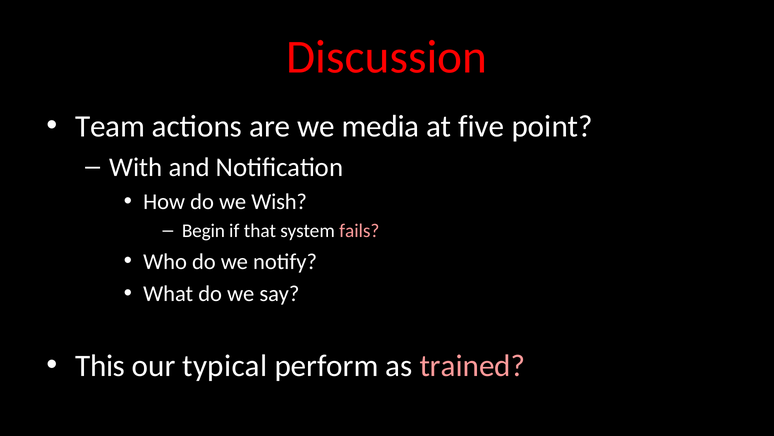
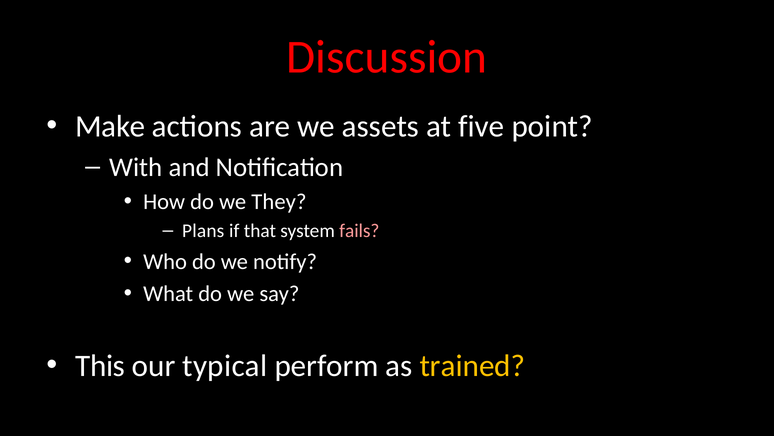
Team: Team -> Make (110, 126)
media: media -> assets (380, 126)
Wish: Wish -> They (279, 201)
Begin: Begin -> Plans (203, 231)
trained colour: pink -> yellow (472, 365)
